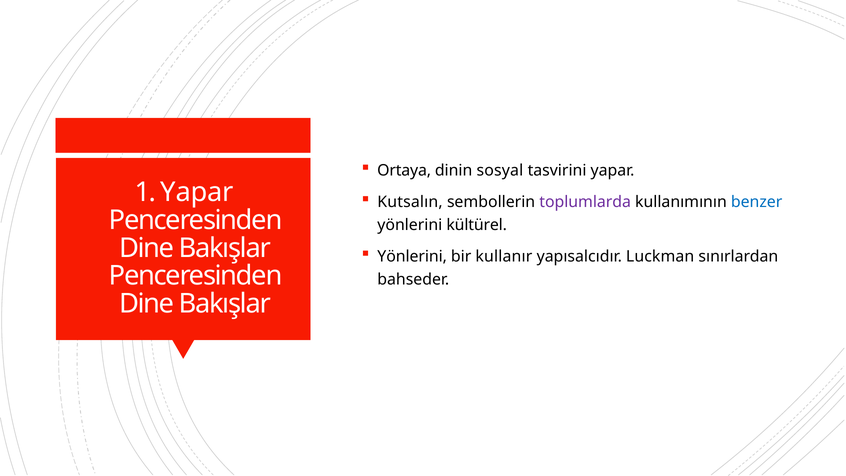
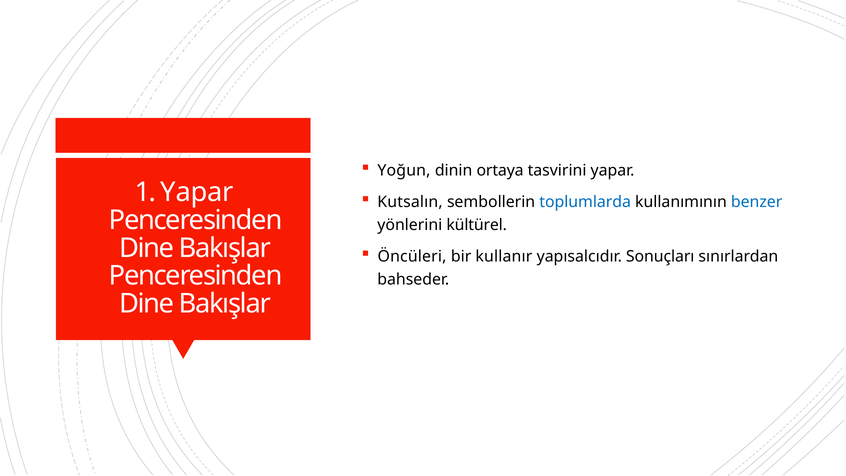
Ortaya: Ortaya -> Yoğun (404, 171)
sosyal: sosyal -> ortaya (500, 171)
toplumlarda colour: purple -> blue (585, 202)
Yönlerini: Yönlerini -> Öncüleri (412, 257)
Luckman: Luckman -> Sonuçları (660, 257)
